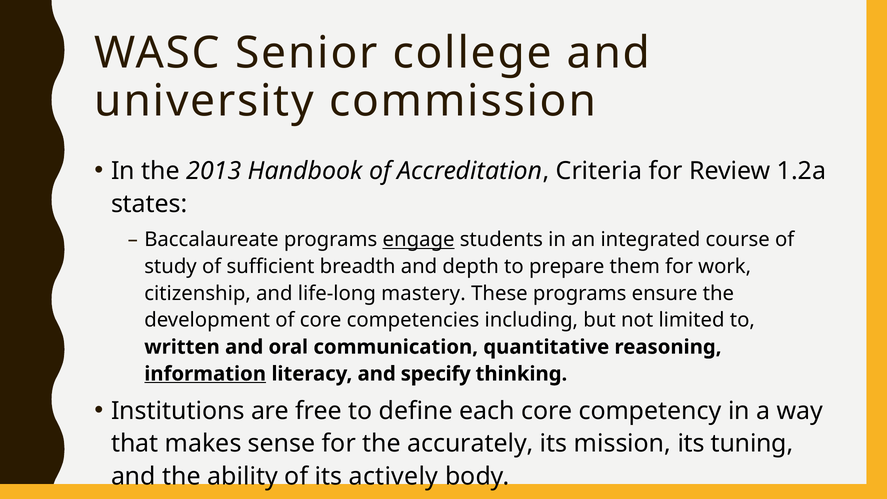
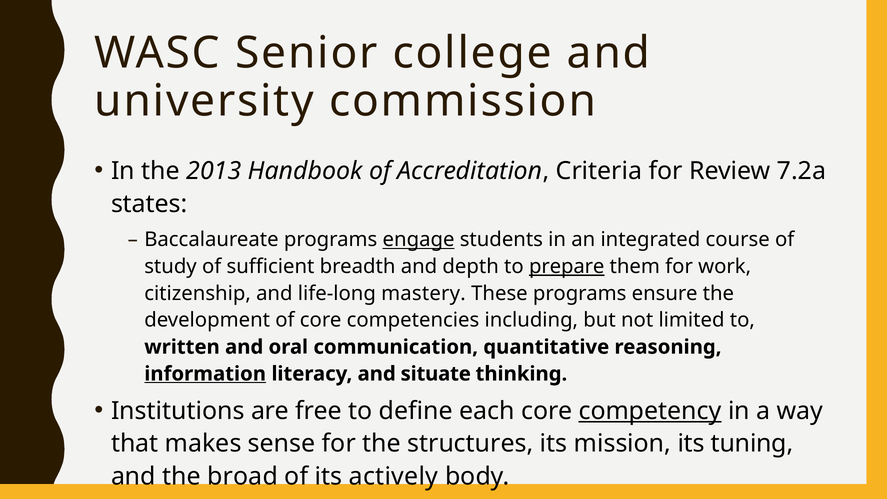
1.2a: 1.2a -> 7.2a (801, 171)
prepare underline: none -> present (567, 266)
specify: specify -> situate (436, 374)
competency underline: none -> present (650, 411)
accurately: accurately -> structures (470, 444)
ability: ability -> broad (243, 477)
